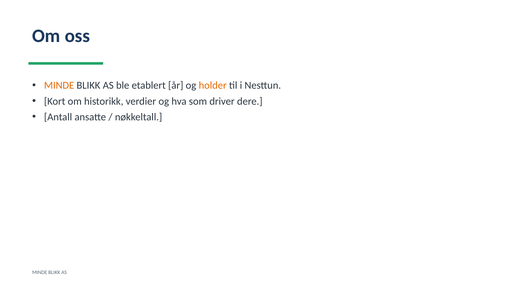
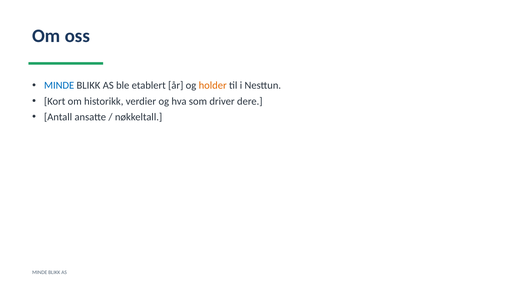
MINDE colour: orange -> blue (59, 86)
